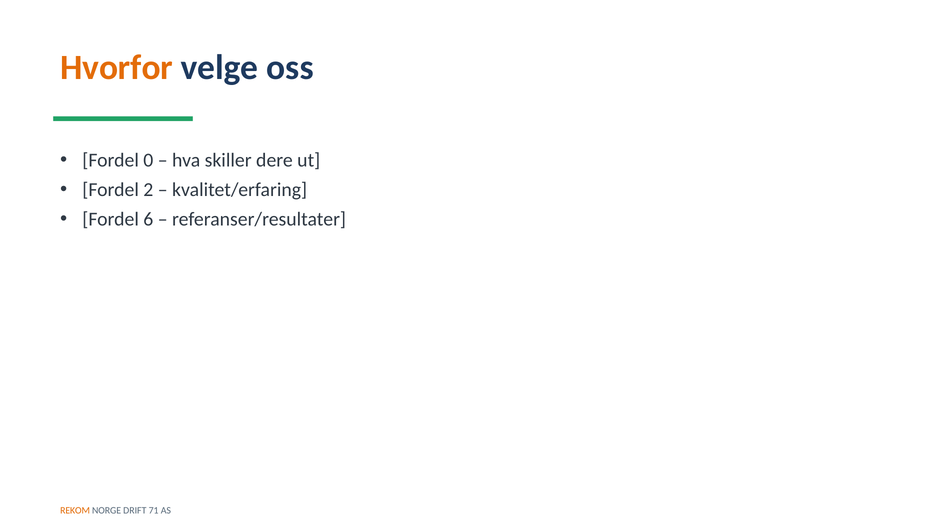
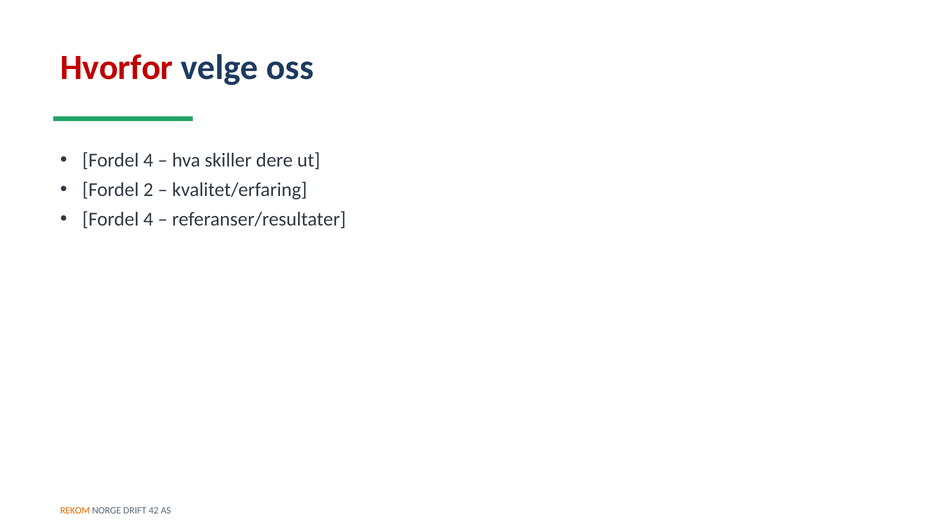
Hvorfor colour: orange -> red (117, 68)
0: 0 -> 4 (148, 160)
6: 6 -> 4 (148, 219)
71: 71 -> 42 (154, 511)
